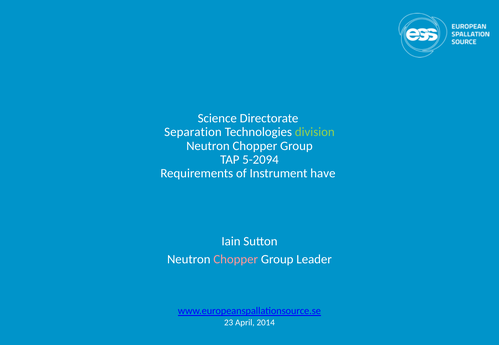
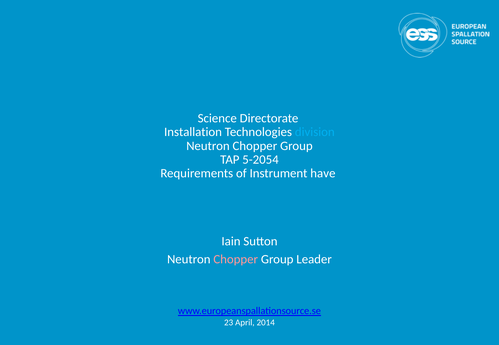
Separation: Separation -> Installation (193, 132)
division colour: light green -> light blue (315, 132)
5-2094: 5-2094 -> 5-2054 (260, 160)
